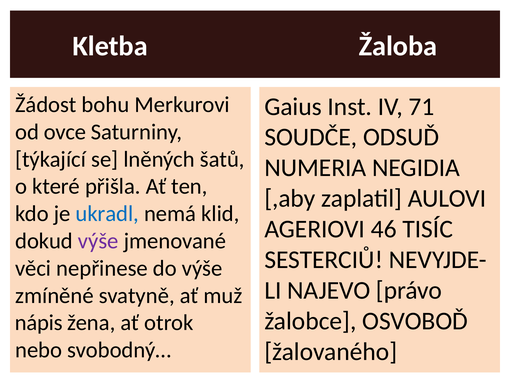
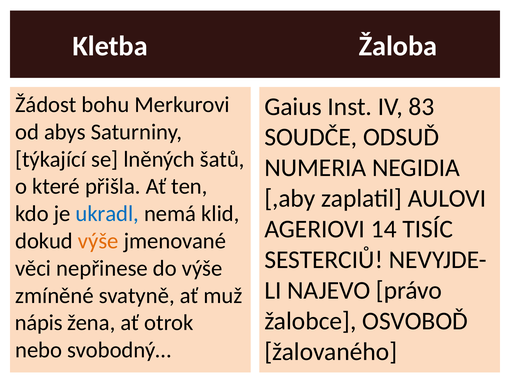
71: 71 -> 83 (422, 106)
ovce: ovce -> abys (65, 132)
46: 46 -> 14 (384, 229)
výše colour: purple -> orange (98, 241)
